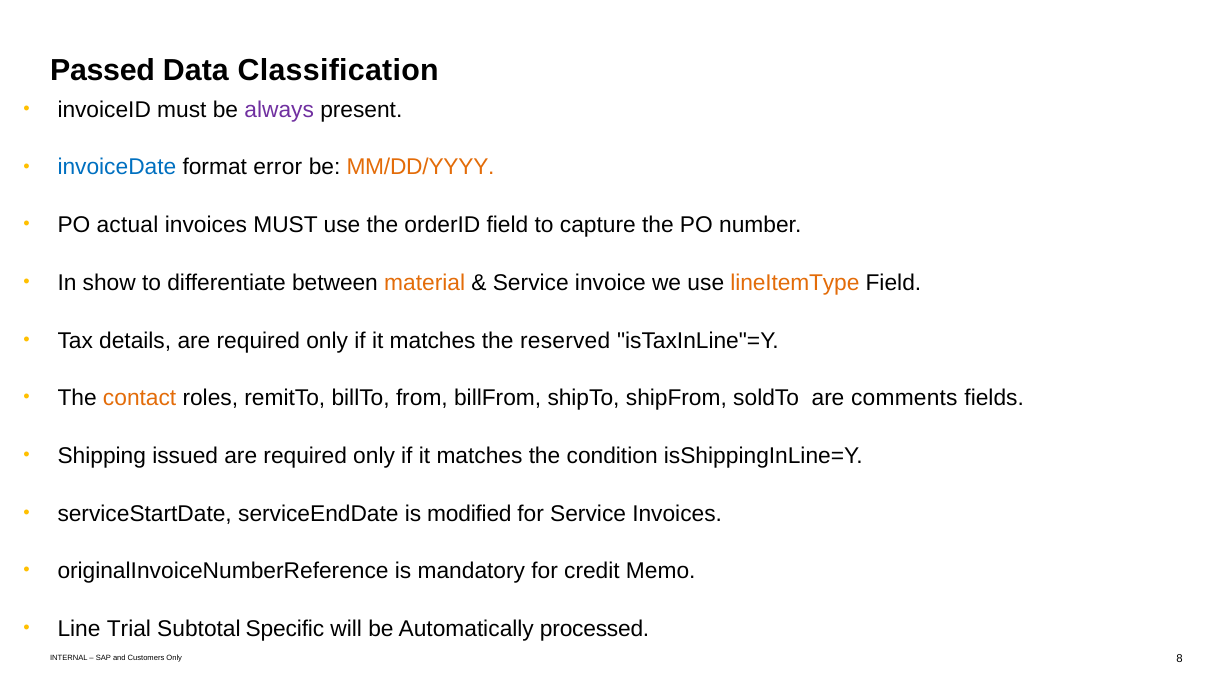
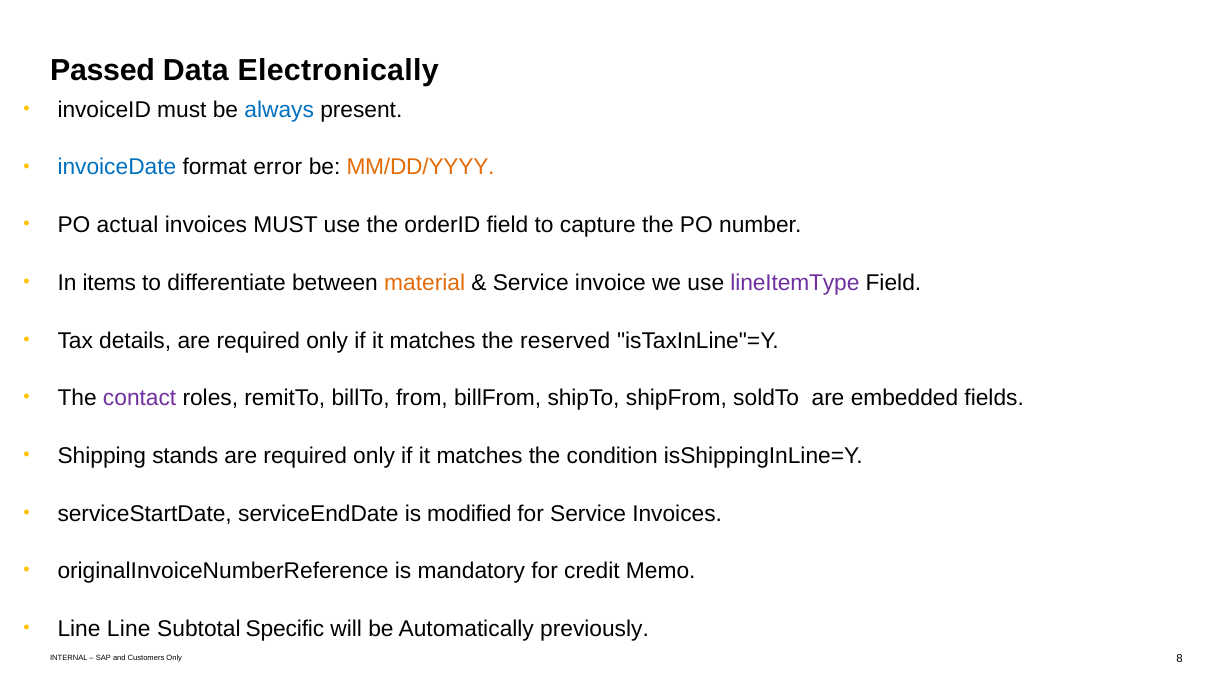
Classification: Classification -> Electronically (338, 71)
always colour: purple -> blue (279, 110)
show: show -> items (109, 283)
lineItemType colour: orange -> purple (795, 283)
contact colour: orange -> purple (140, 398)
comments: comments -> embedded (904, 398)
issued: issued -> stands (185, 456)
Line Trial: Trial -> Line (129, 629)
processed: processed -> previously (595, 629)
